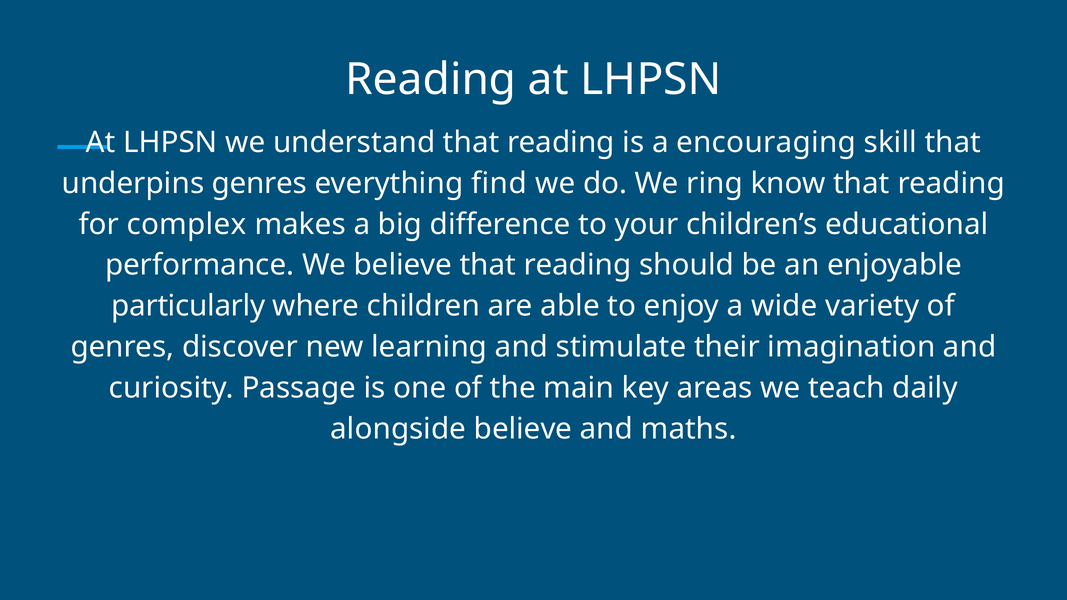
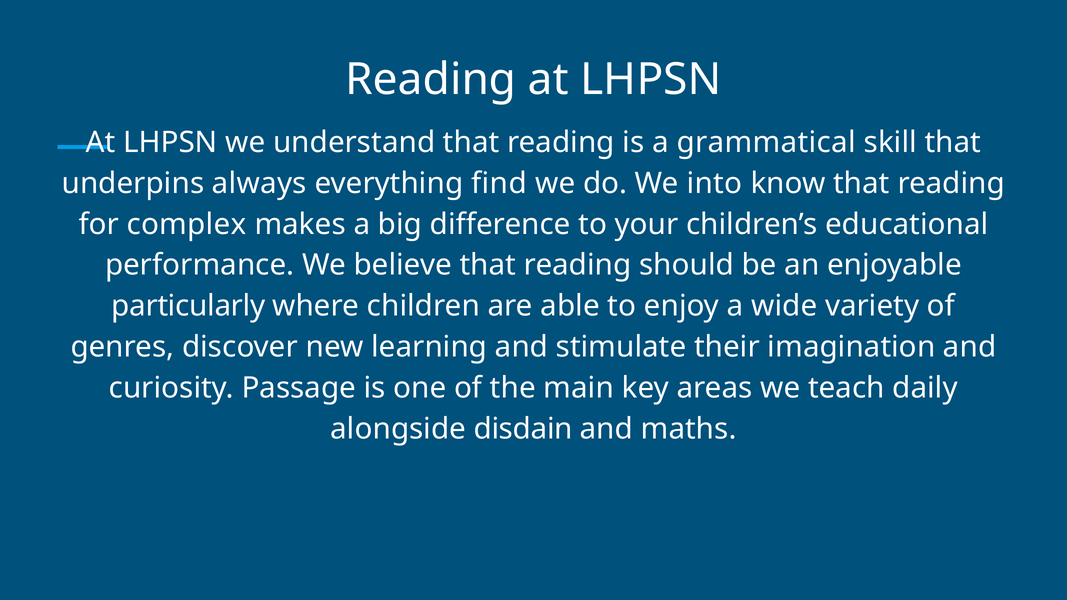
encouraging: encouraging -> grammatical (766, 142)
underpins genres: genres -> always (259, 183)
ring: ring -> into (715, 183)
alongside believe: believe -> disdain (523, 429)
